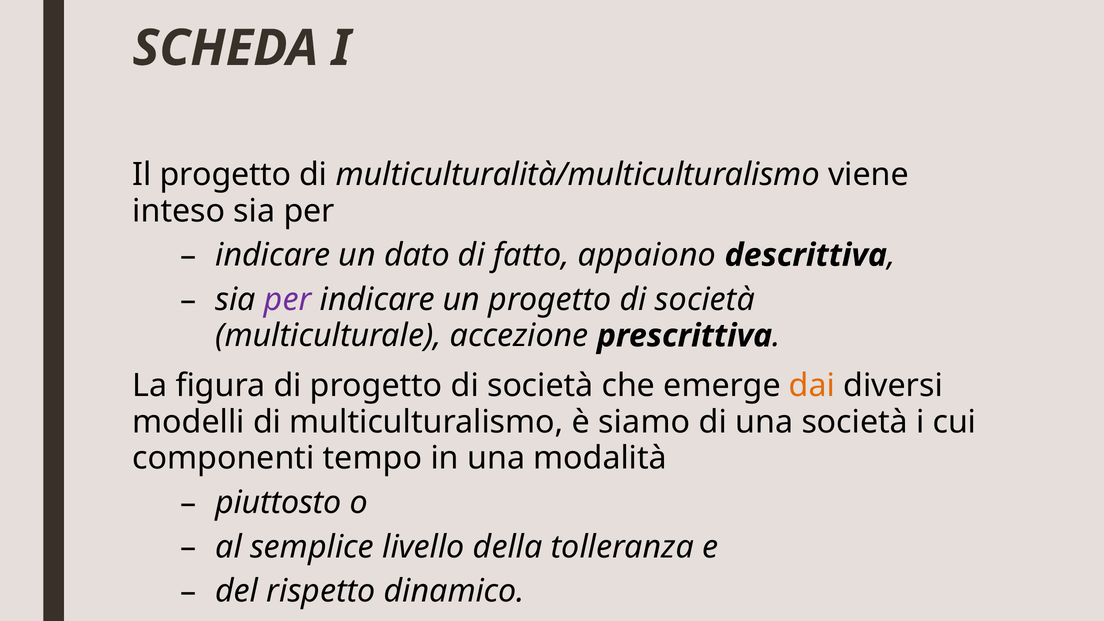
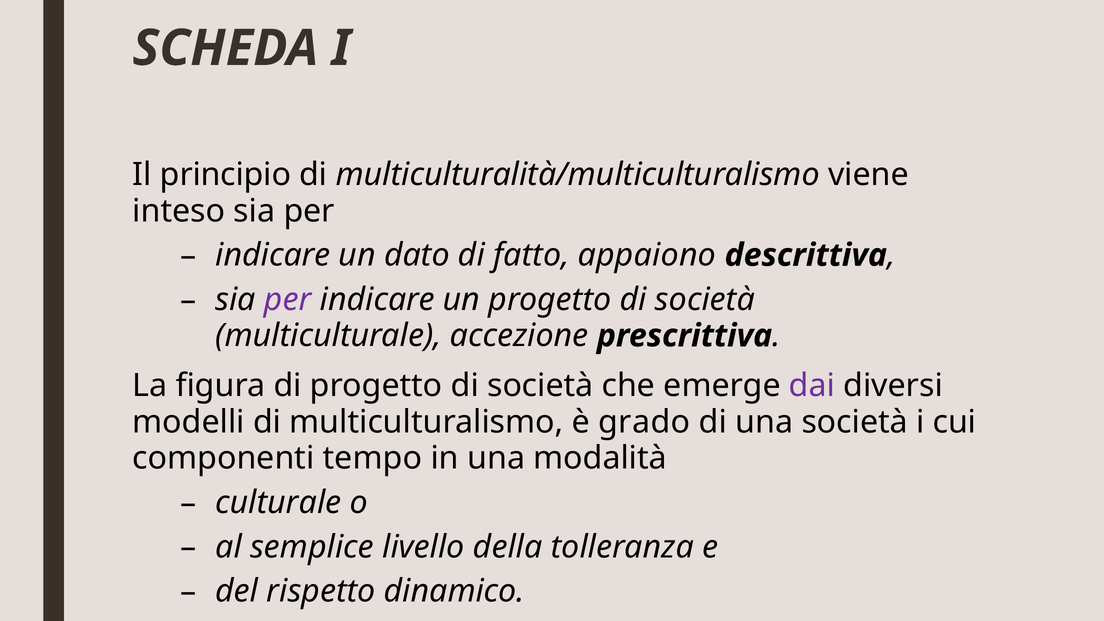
Il progetto: progetto -> principio (225, 175)
dai colour: orange -> purple (812, 386)
siamo: siamo -> grado (644, 422)
piuttosto: piuttosto -> culturale (278, 503)
